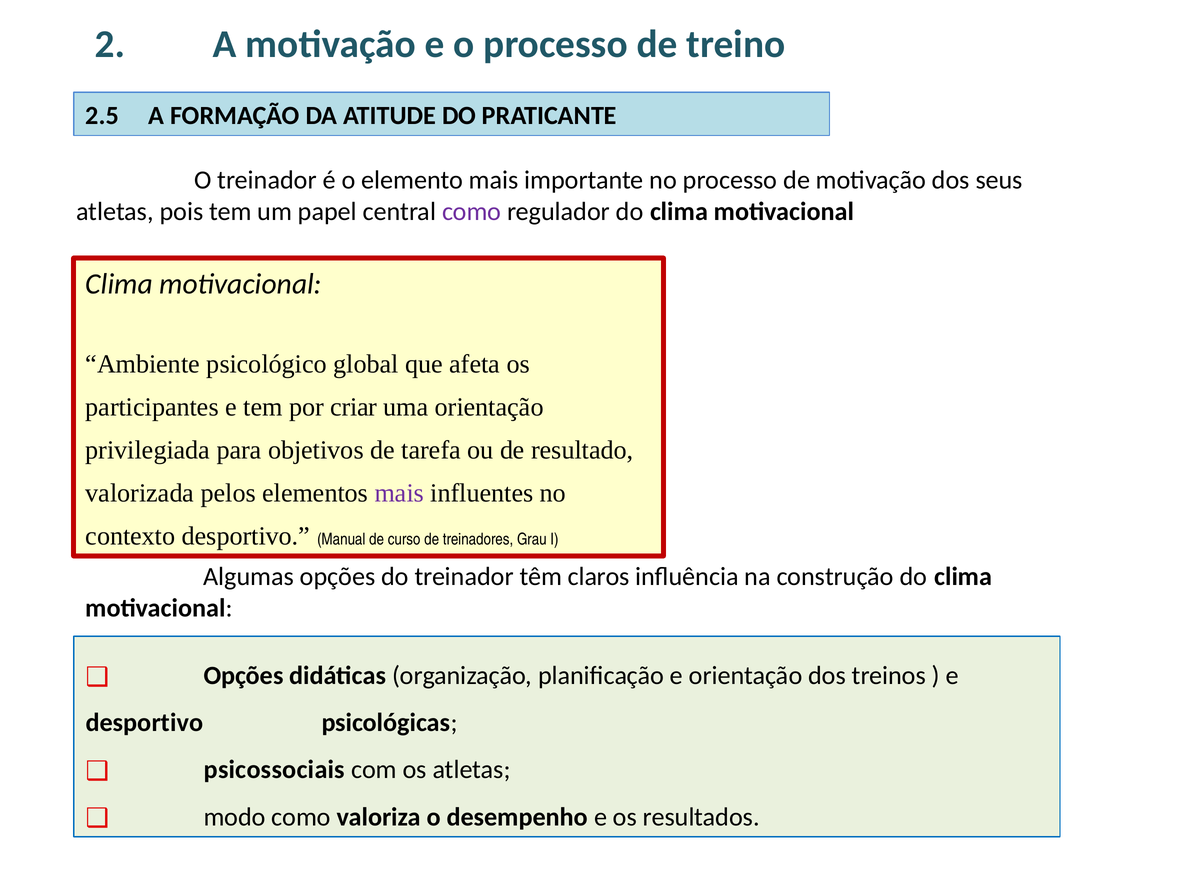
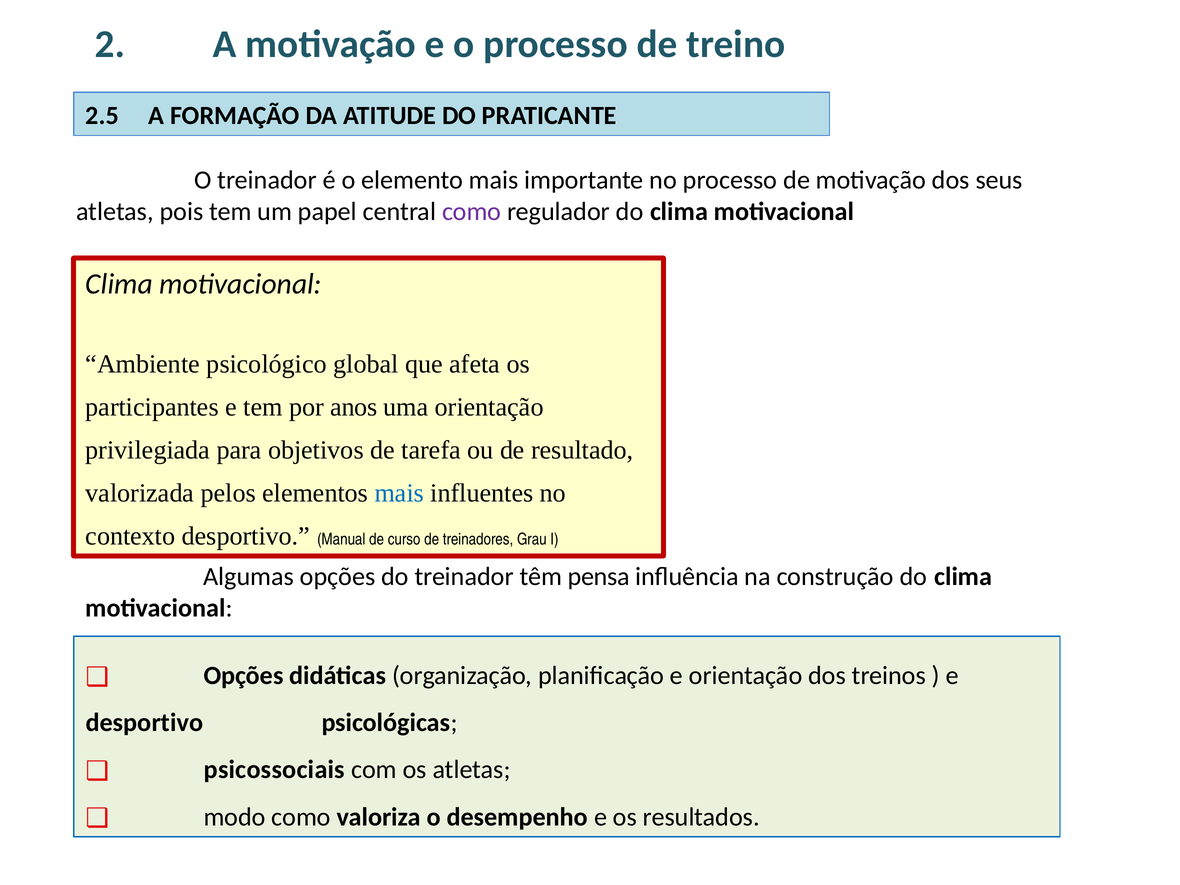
criar: criar -> anos (354, 407)
mais colour: purple -> blue (399, 493)
claros: claros -> pensa (599, 577)
